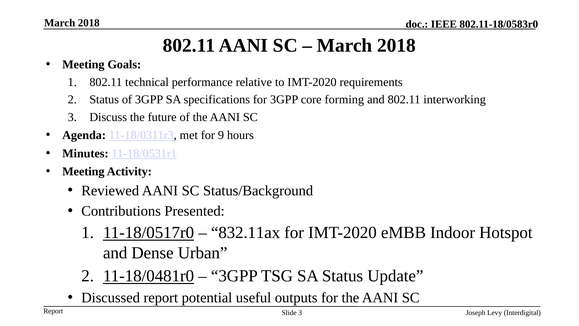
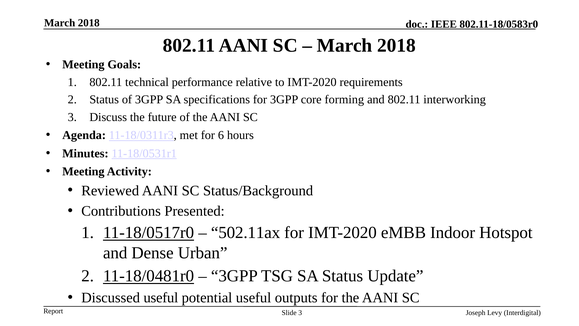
9: 9 -> 6 (221, 135)
832.11ax: 832.11ax -> 502.11ax (246, 233)
Discussed report: report -> useful (161, 297)
